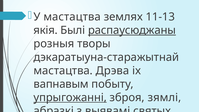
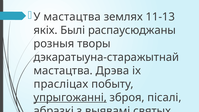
якія: якія -> якіх (45, 30)
распаусюджаны underline: present -> none (132, 30)
вапнавым: вапнавым -> прасліцах (61, 84)
зямлі: зямлі -> пісалі (164, 97)
